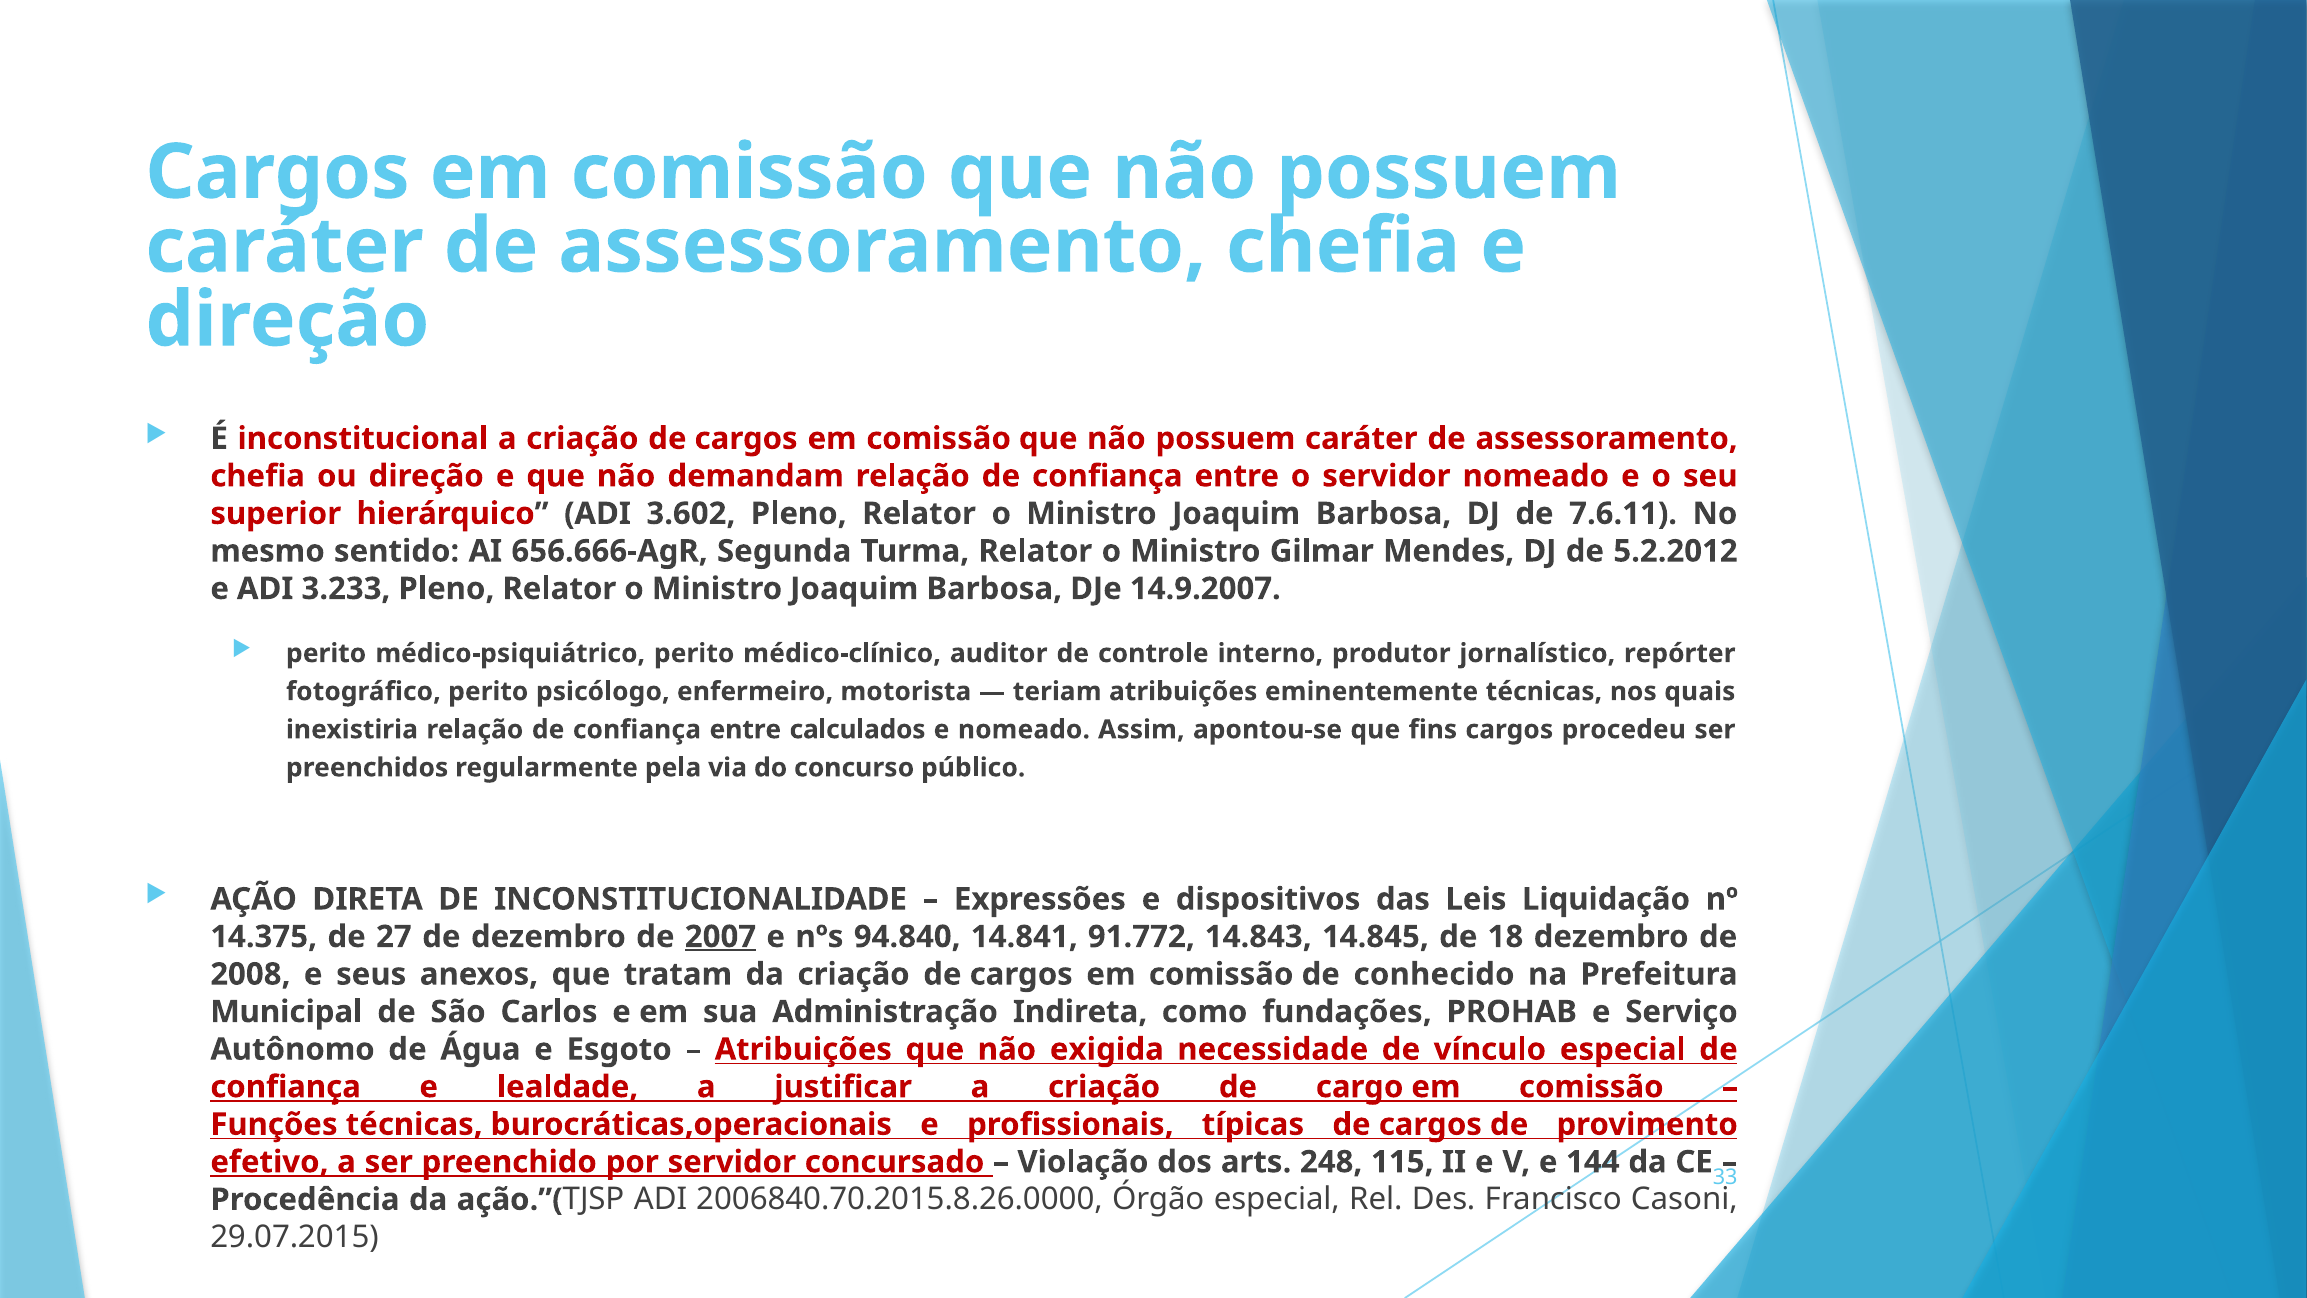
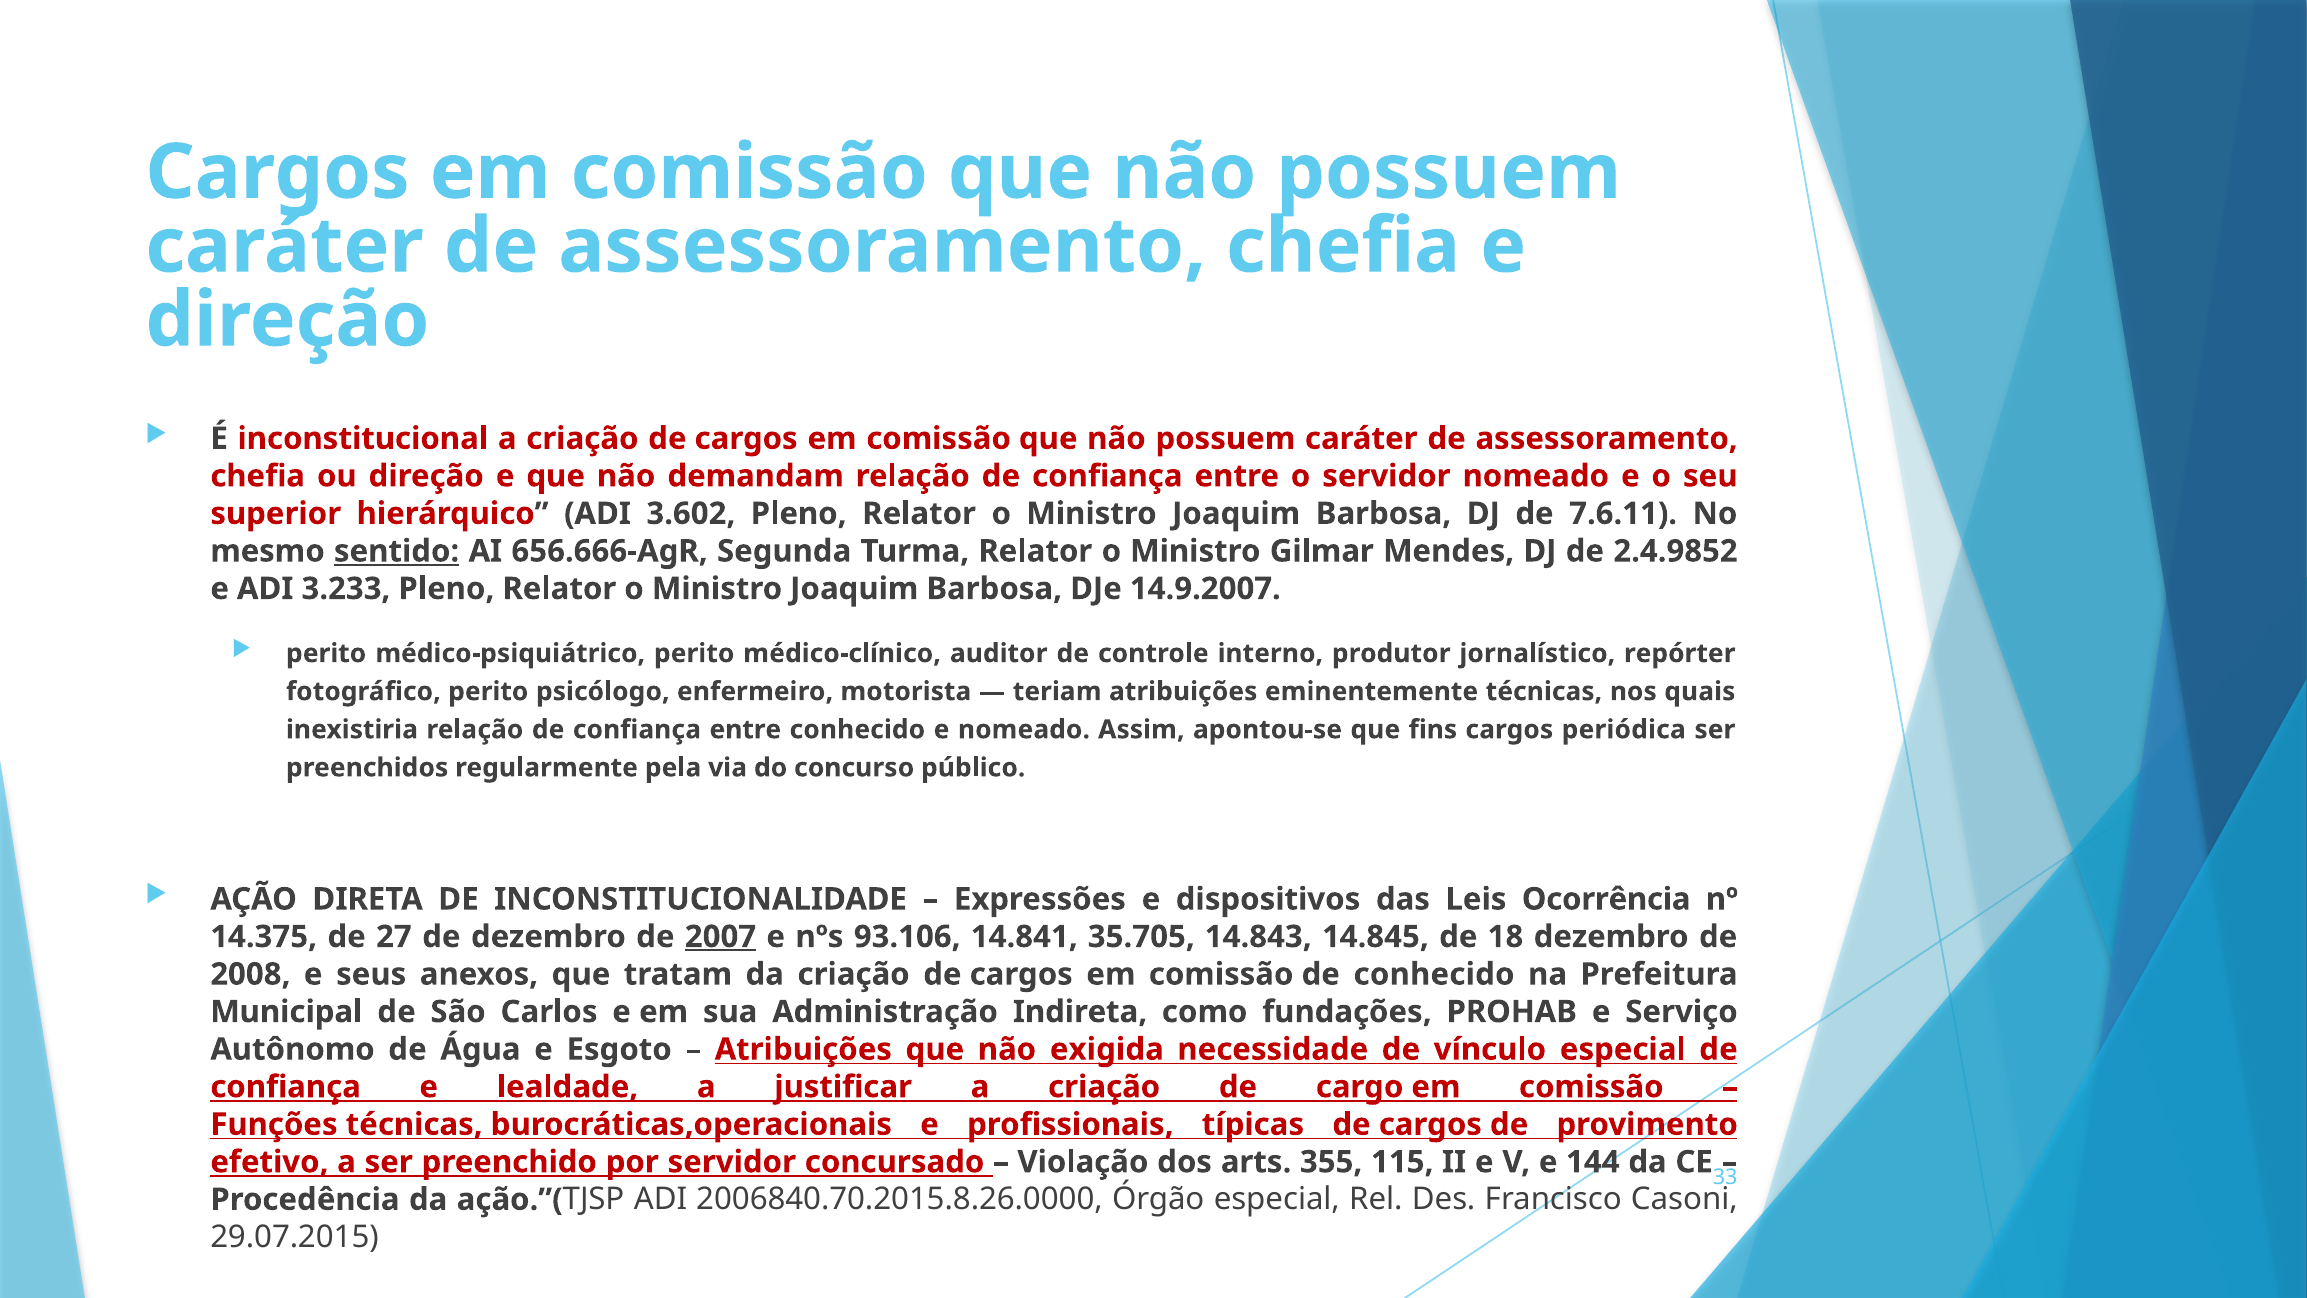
sentido underline: none -> present (397, 551)
5.2.2012: 5.2.2012 -> 2.4.9852 (1676, 551)
entre calculados: calculados -> conhecido (857, 729)
procedeu: procedeu -> periódica (1624, 729)
Liquidação: Liquidação -> Ocorrência (1606, 899)
94.840: 94.840 -> 93.106 (907, 937)
91.772: 91.772 -> 35.705 (1141, 937)
248: 248 -> 355 (1331, 1162)
